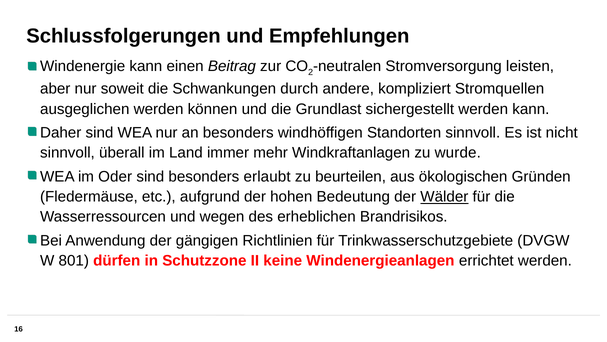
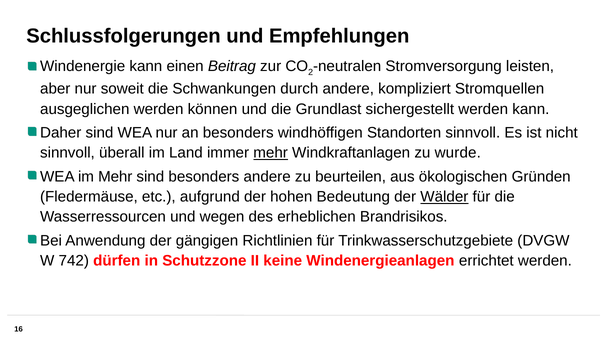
mehr underline: none -> present (271, 153)
im Oder: Oder -> Mehr (115, 176)
besonders erlaubt: erlaubt -> andere (267, 176)
801: 801 -> 742 (74, 260)
